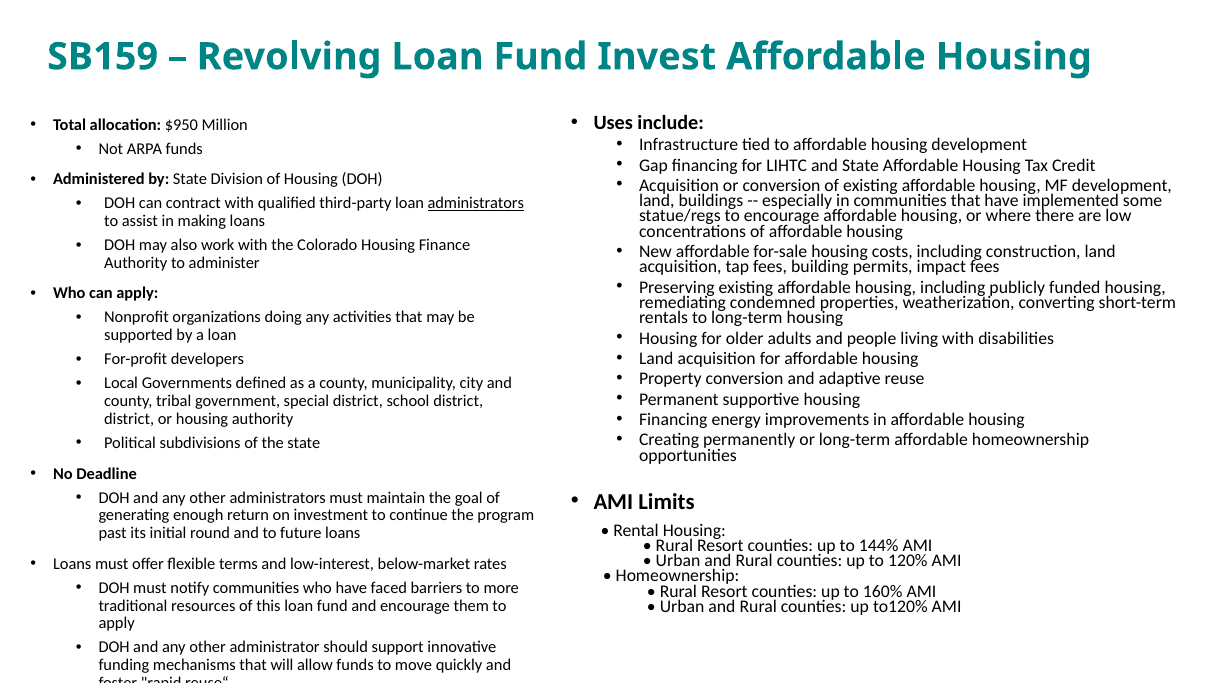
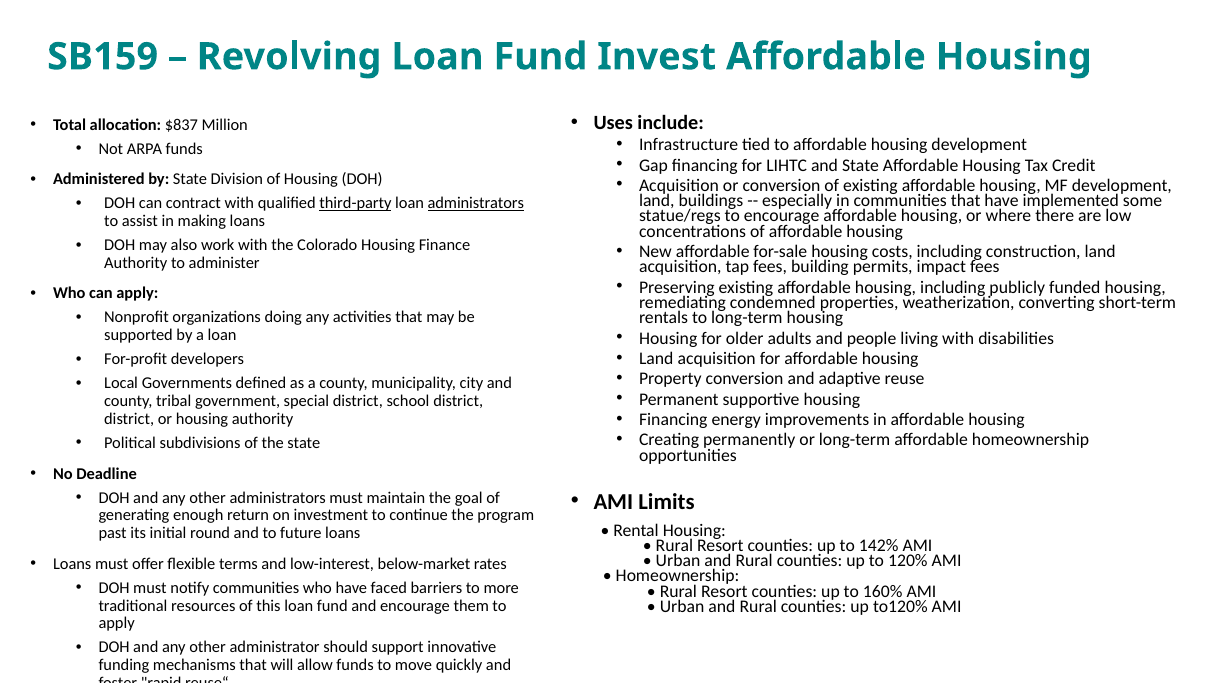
$950: $950 -> $837 (181, 125)
third-party underline: none -> present (355, 203)
144%: 144% -> 142% (879, 545)
